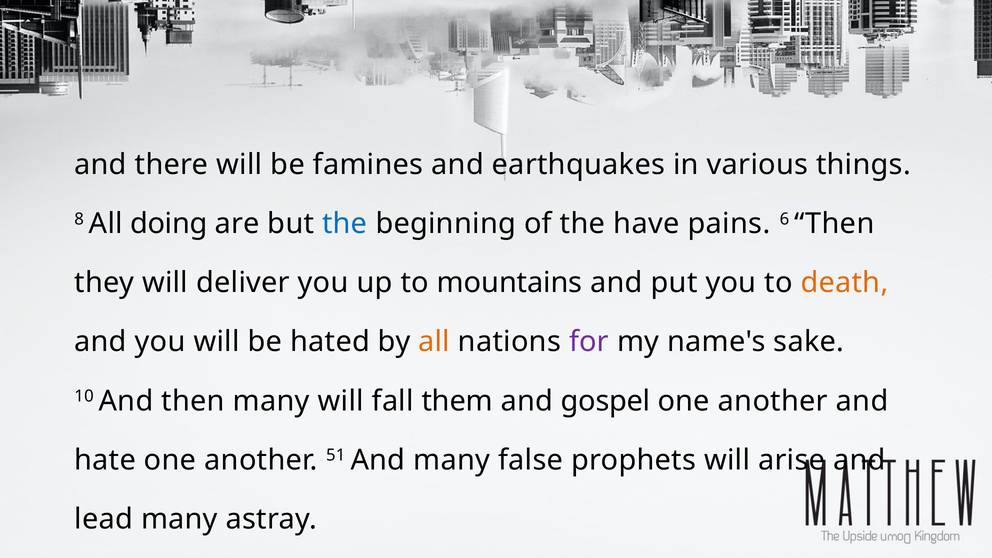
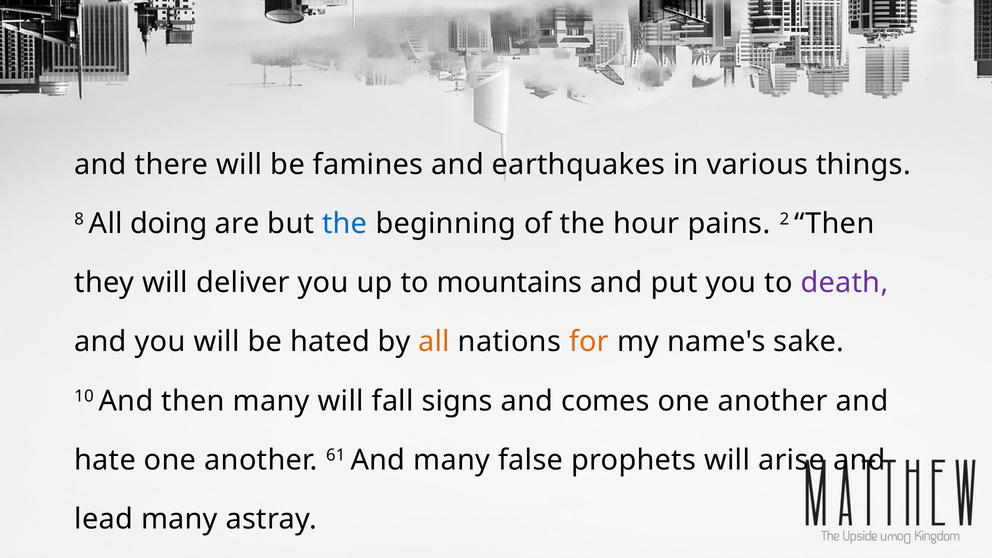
have: have -> hour (646, 224)
6: 6 -> 2 (784, 219)
death colour: orange -> purple (845, 283)
for colour: purple -> orange (589, 342)
them: them -> signs (457, 401)
gospel: gospel -> comes (605, 401)
51: 51 -> 61 (336, 455)
